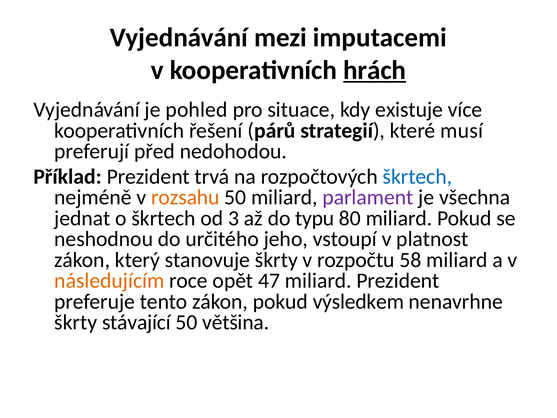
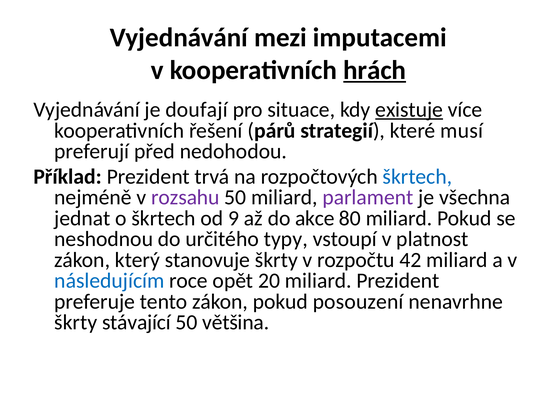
pohled: pohled -> doufají (197, 110)
existuje underline: none -> present (409, 110)
rozsahu colour: orange -> purple (185, 197)
3: 3 -> 9 (234, 218)
typu: typu -> akce (315, 218)
jeho: jeho -> typy (286, 239)
58: 58 -> 42 (410, 260)
následujícím colour: orange -> blue (109, 281)
47: 47 -> 20 (269, 281)
výsledkem: výsledkem -> posouzení (358, 301)
